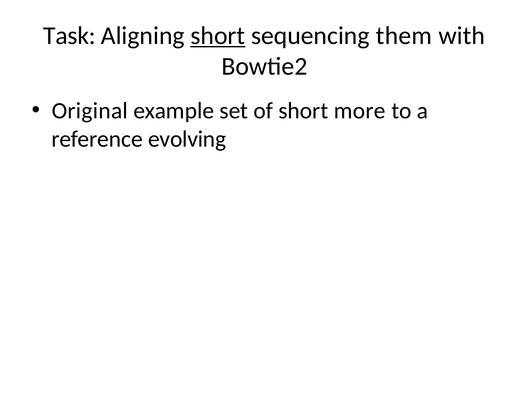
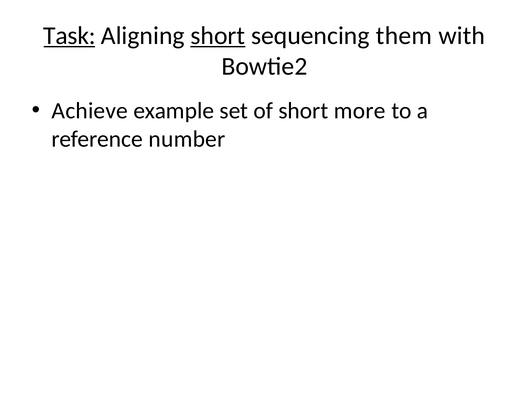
Task underline: none -> present (69, 36)
Original: Original -> Achieve (90, 111)
evolving: evolving -> number (187, 139)
